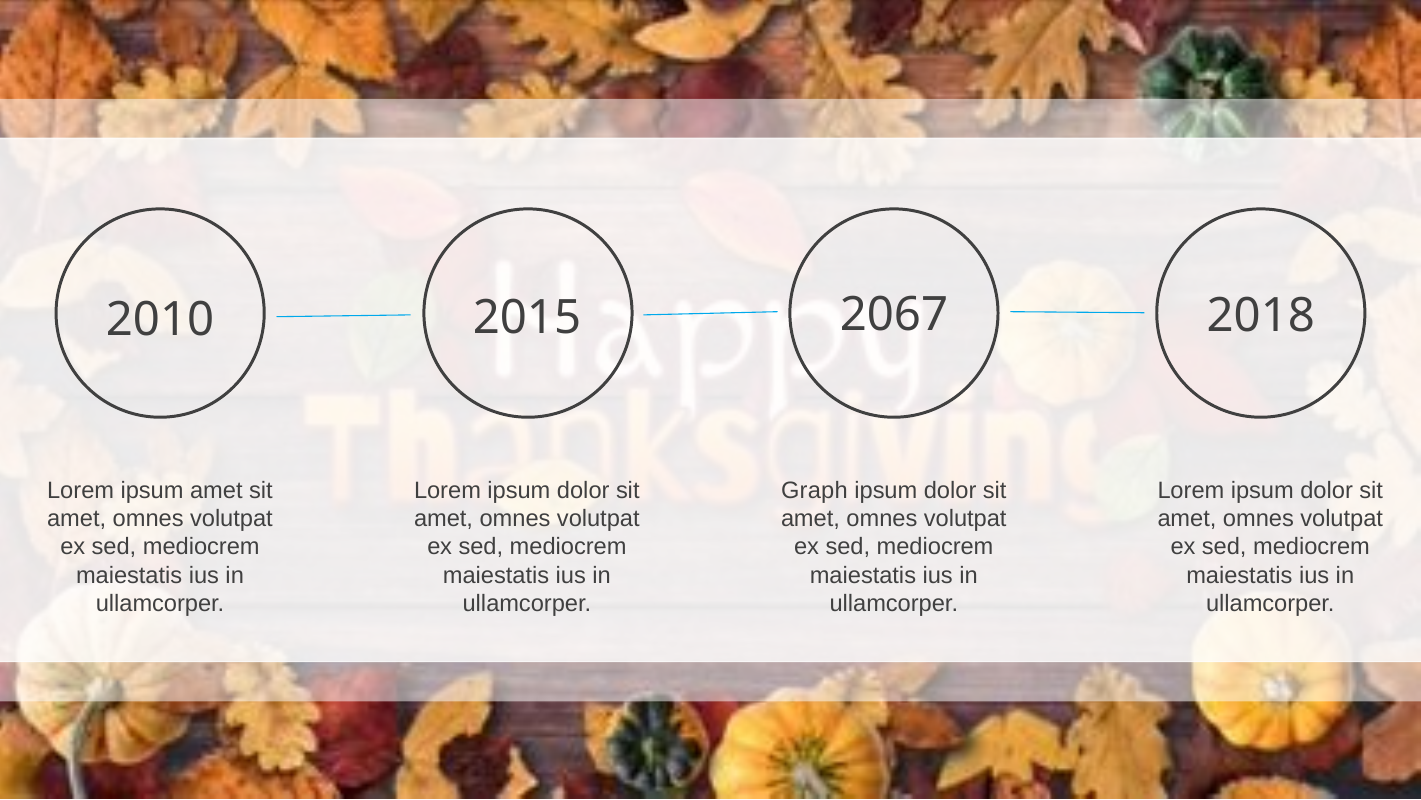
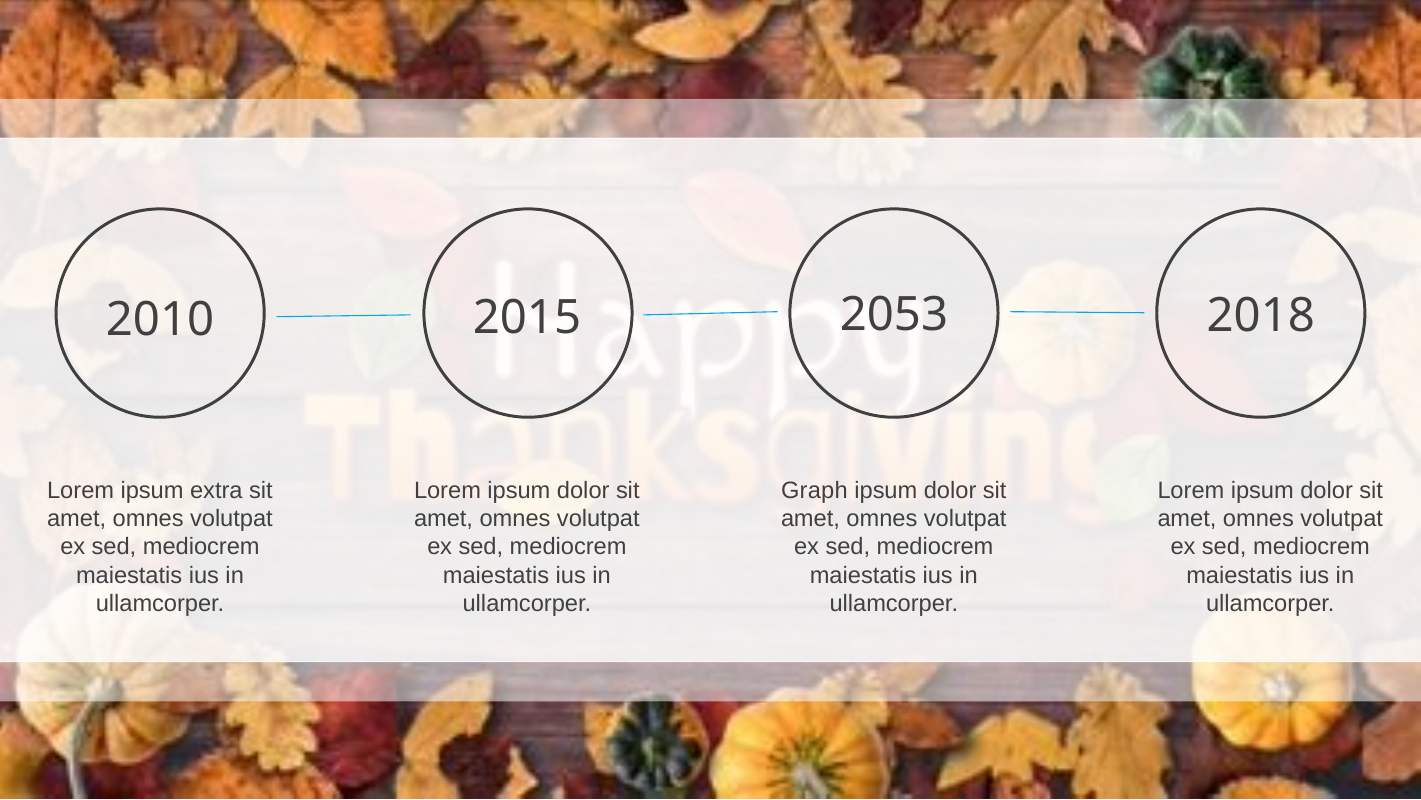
2067: 2067 -> 2053 (894, 315)
ipsum amet: amet -> extra (216, 490)
